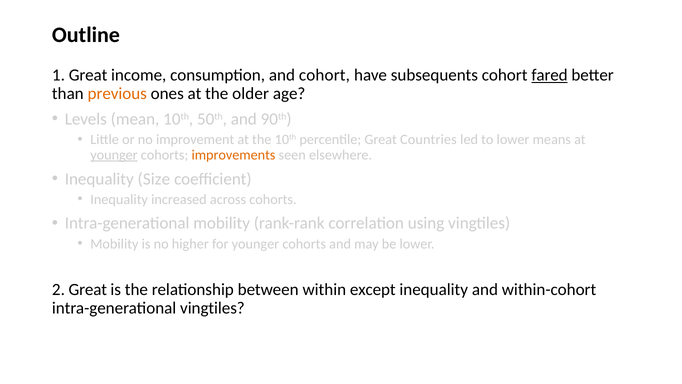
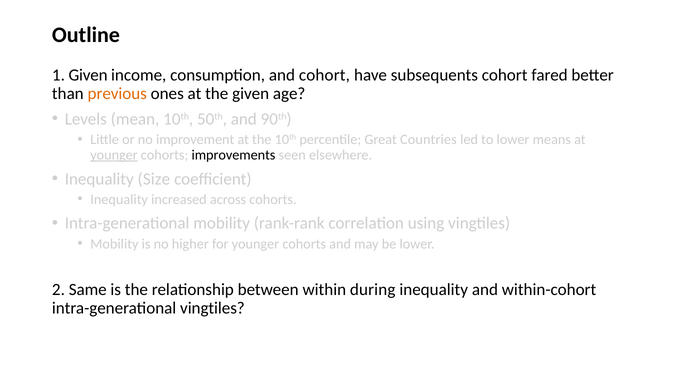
1 Great: Great -> Given (88, 75)
fared underline: present -> none (550, 75)
the older: older -> given (251, 93)
improvements colour: orange -> black (233, 155)
2 Great: Great -> Same (88, 290)
except: except -> during (373, 290)
